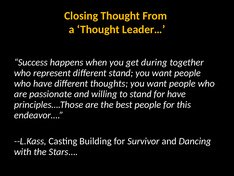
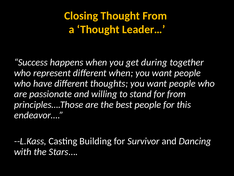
different stand: stand -> when (121, 73)
for have: have -> from (176, 94)
